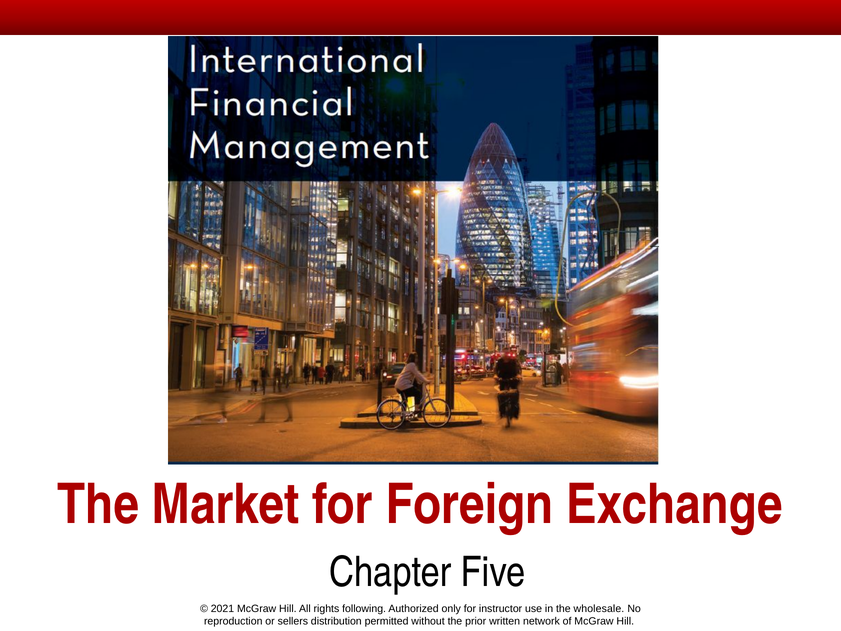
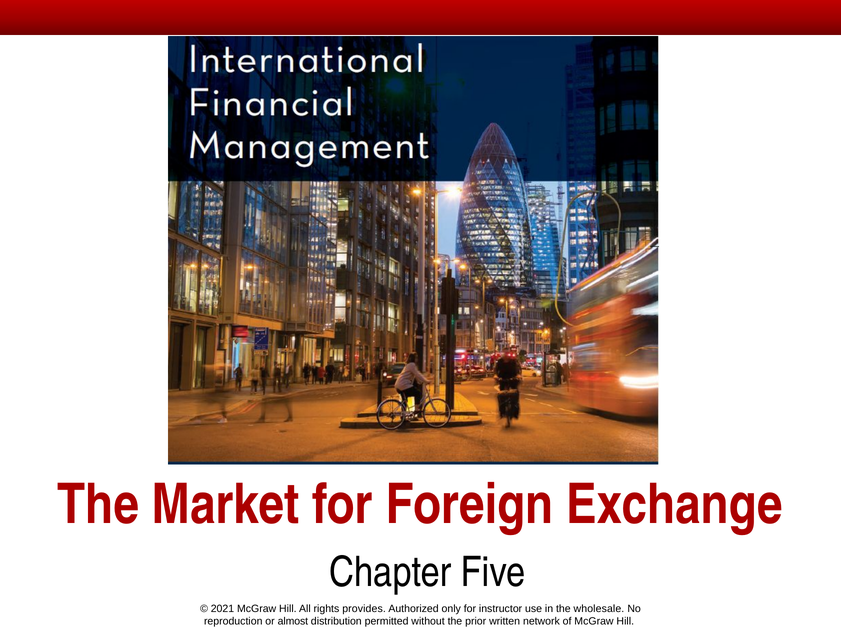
following: following -> provides (364, 608)
sellers: sellers -> almost (293, 621)
